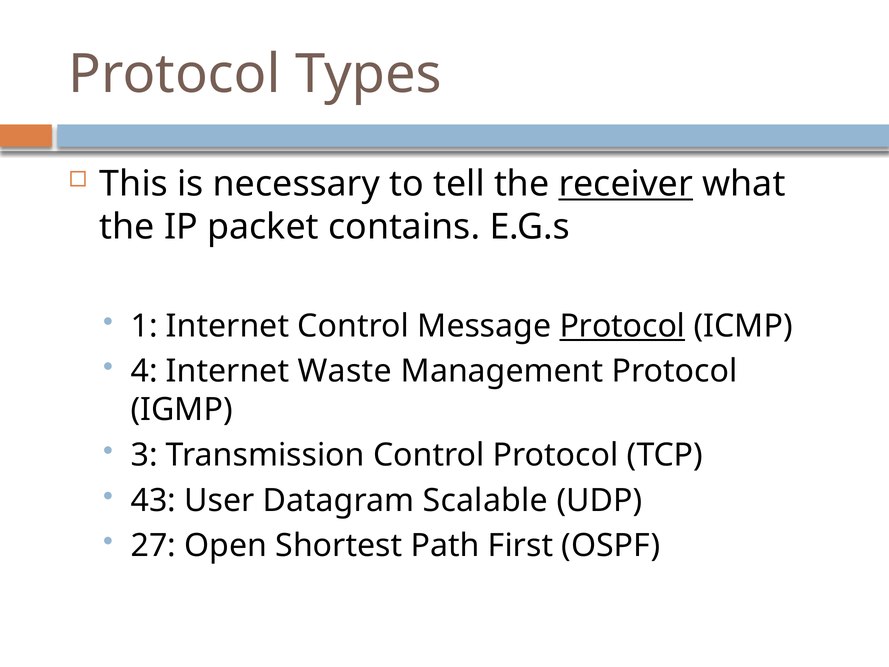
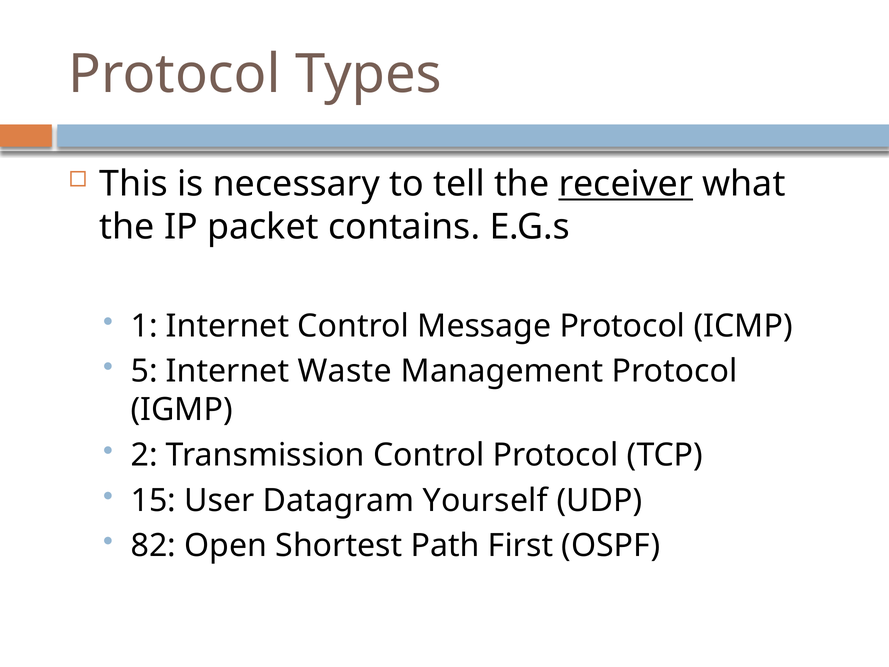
Protocol underline: present -> none (622, 326)
4: 4 -> 5 (144, 371)
3: 3 -> 2 (144, 455)
43: 43 -> 15 (153, 500)
Scalable: Scalable -> Yourself (485, 500)
27: 27 -> 82 (153, 546)
